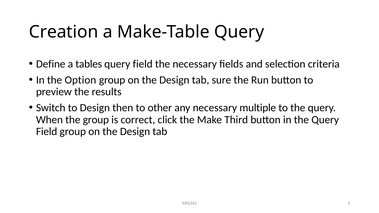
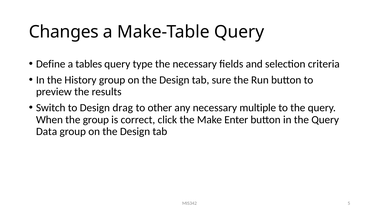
Creation: Creation -> Changes (64, 32)
field: field -> type (143, 64)
Option: Option -> History (80, 80)
then: then -> drag (123, 108)
Third: Third -> Enter (236, 120)
Field: Field -> Data (47, 132)
